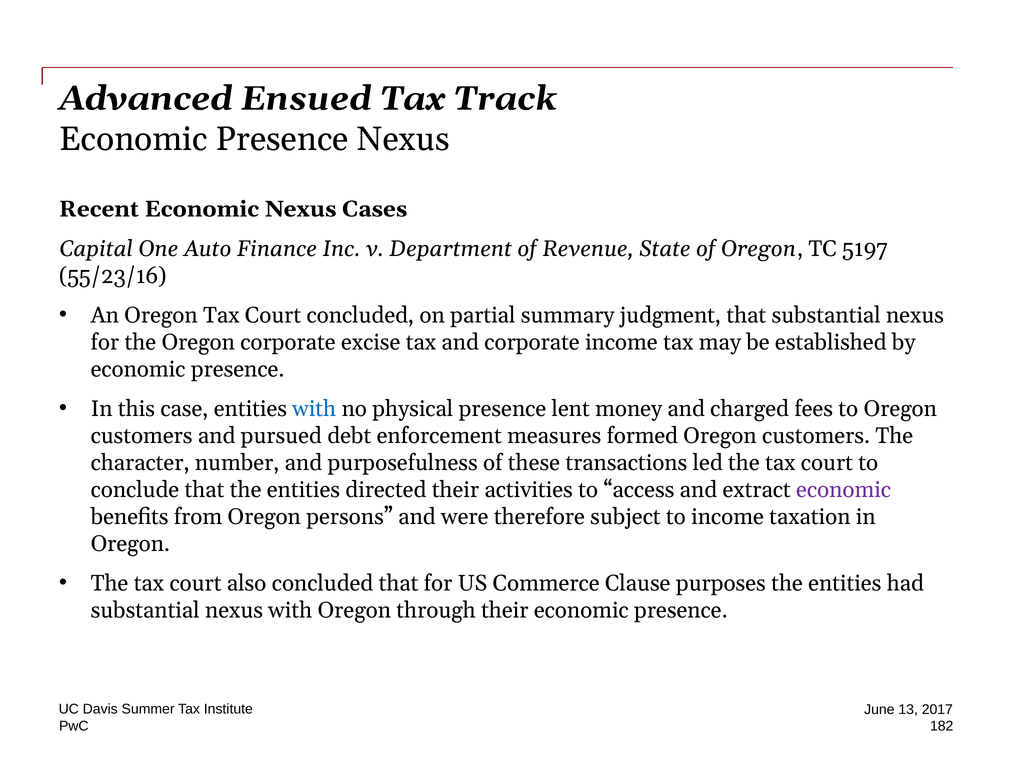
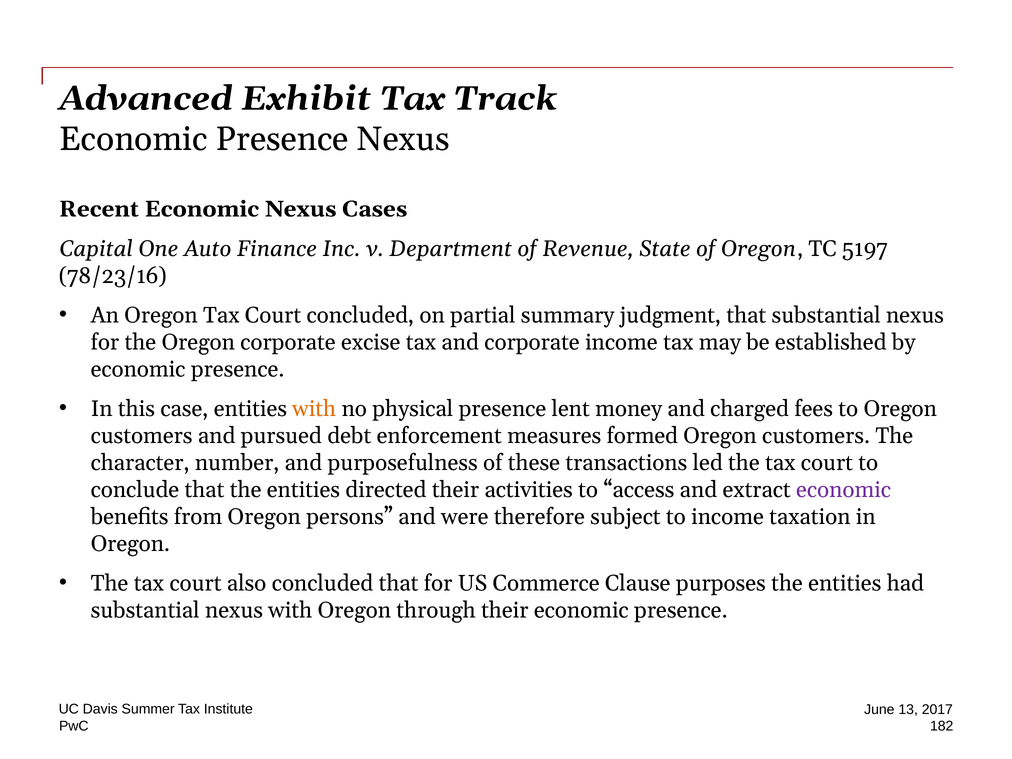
Ensued: Ensued -> Exhibit (306, 99)
55/23/16: 55/23/16 -> 78/23/16 (113, 276)
with colour: blue -> orange (314, 409)
